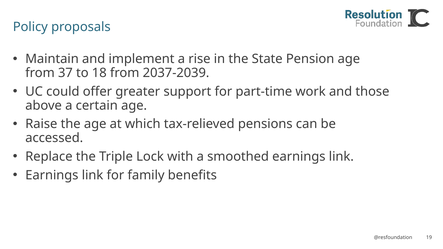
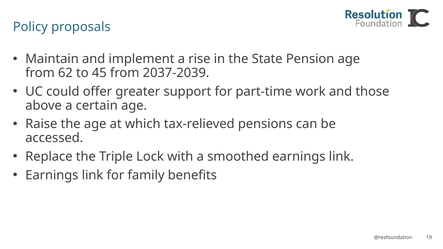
37: 37 -> 62 (65, 73)
18: 18 -> 45 (99, 73)
